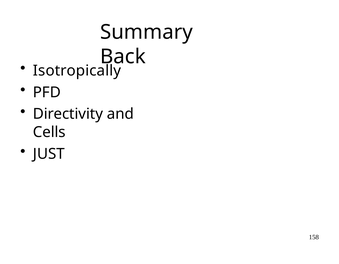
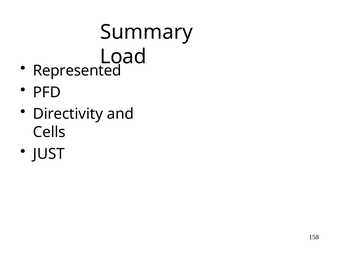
Back: Back -> Load (123, 57)
Isotropically: Isotropically -> Represented (77, 70)
